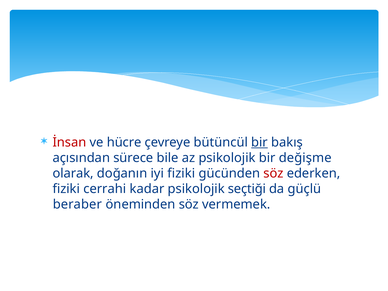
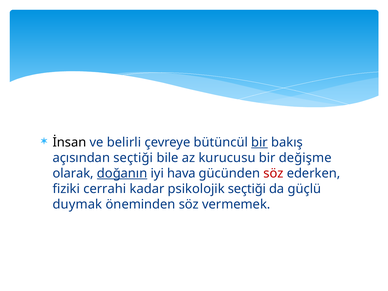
İnsan colour: red -> black (69, 142)
hücre: hücre -> belirli (124, 142)
açısından sürece: sürece -> seçtiği (133, 158)
az psikolojik: psikolojik -> kurucusu (227, 158)
doğanın underline: none -> present (122, 173)
iyi fiziki: fiziki -> hava (181, 173)
beraber: beraber -> duymak (77, 204)
